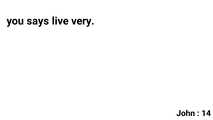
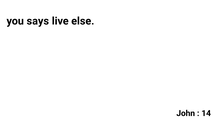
very: very -> else (83, 21)
